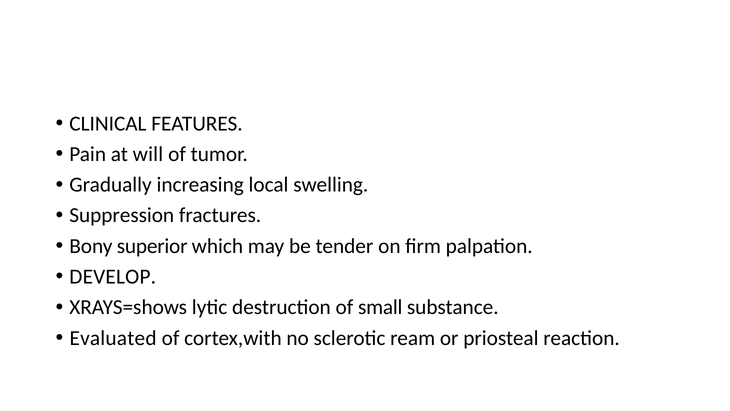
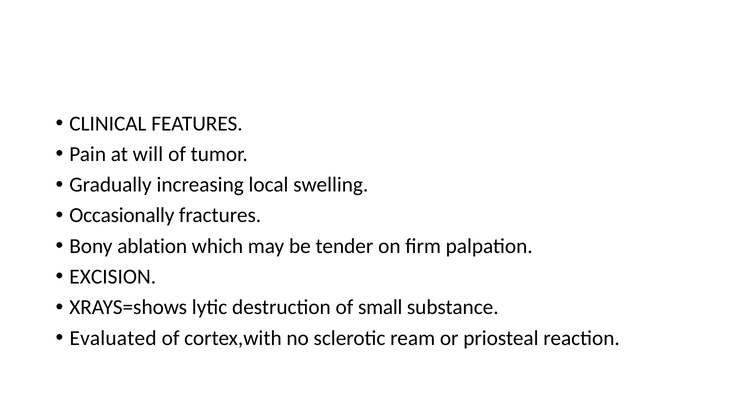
Suppression: Suppression -> Occasionally (122, 215)
superior: superior -> ablation (152, 246)
DEVELOP: DEVELOP -> EXCISION (113, 276)
